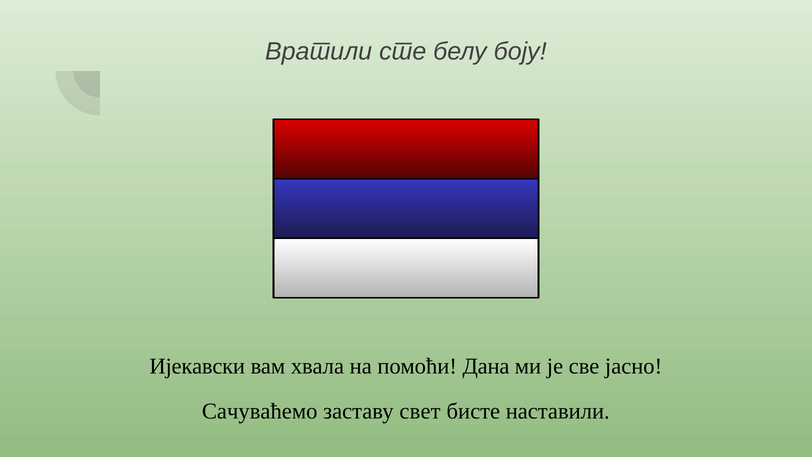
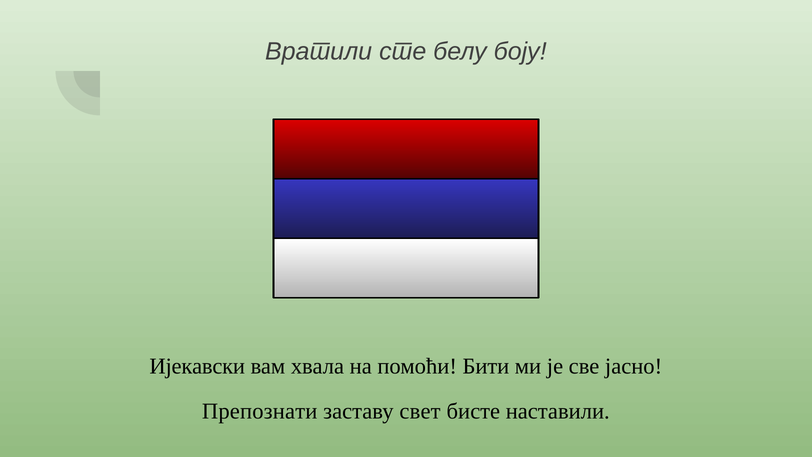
Дана: Дана -> Бити (486, 366)
Сачуваћемо: Сачуваћемо -> Препознати (260, 411)
